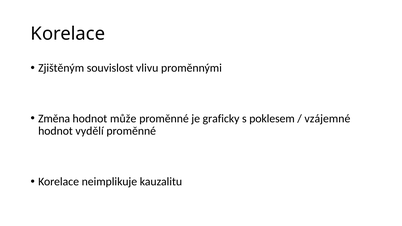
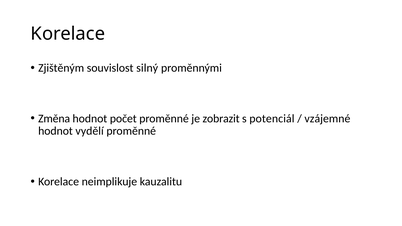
vlivu: vlivu -> silný (147, 68)
může: může -> počet (123, 119)
graficky: graficky -> zobrazit (221, 119)
poklesem: poklesem -> potenciál (272, 119)
